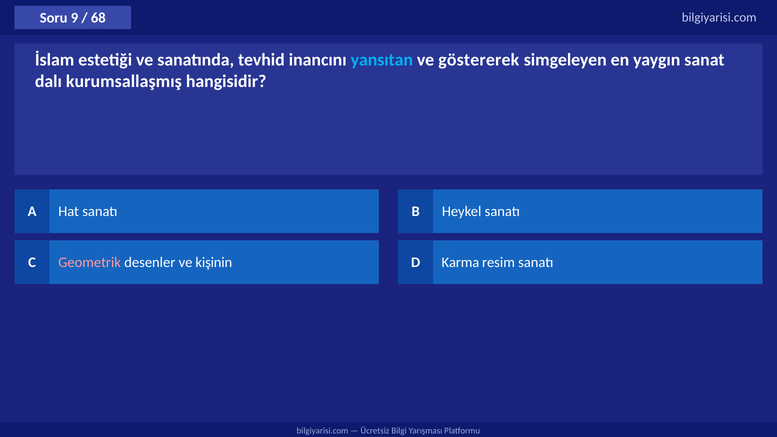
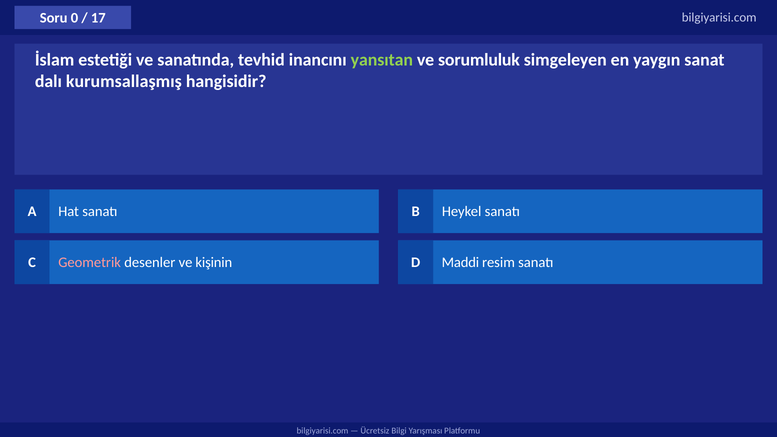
9: 9 -> 0 (74, 18)
68: 68 -> 17 (98, 18)
yansıtan colour: light blue -> light green (382, 60)
göstererek: göstererek -> sorumluluk (479, 60)
Karma: Karma -> Maddi (460, 262)
